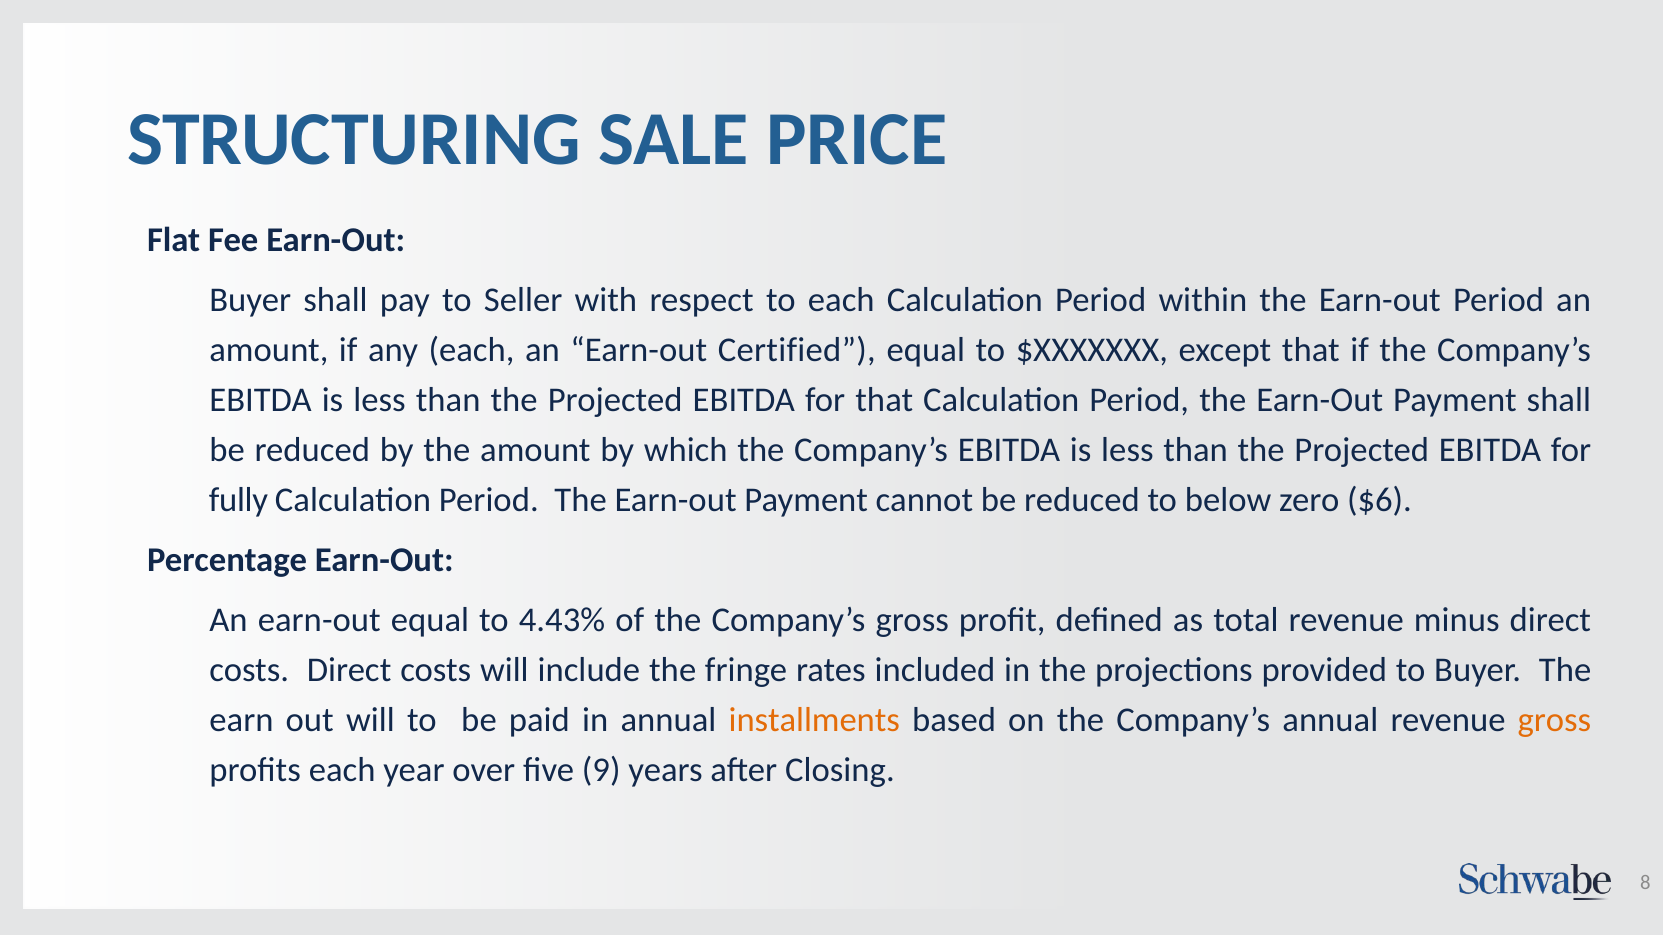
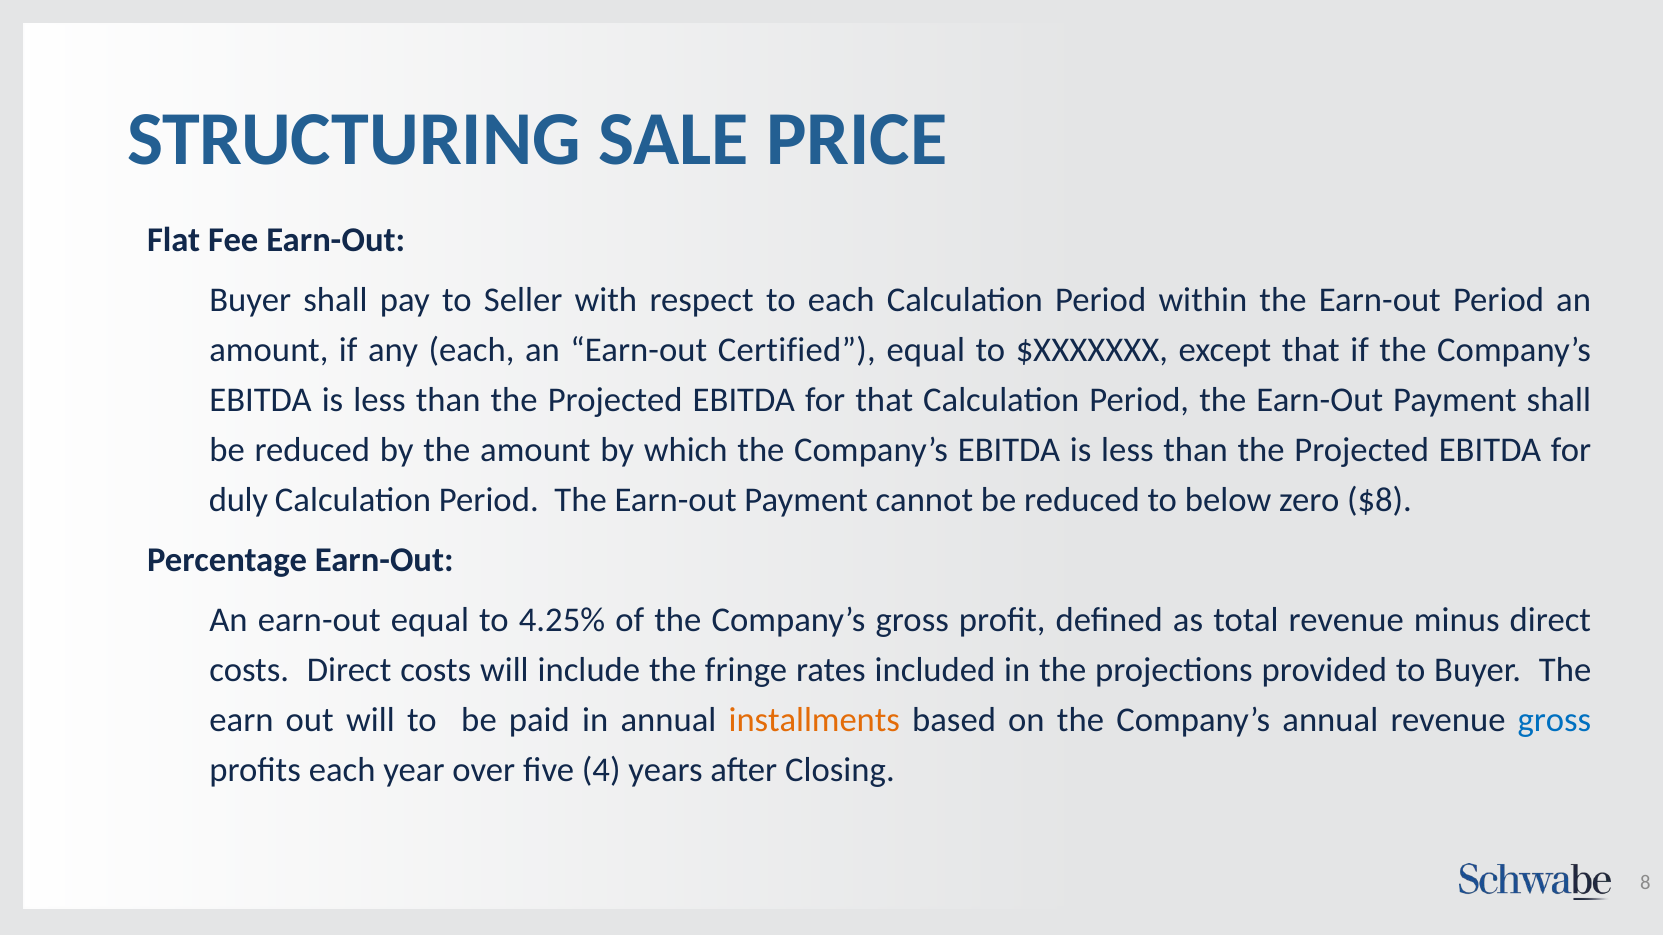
fully: fully -> duly (238, 500)
$6: $6 -> $8 (1380, 500)
4.43%: 4.43% -> 4.25% (562, 621)
gross colour: orange -> blue (1554, 721)
9: 9 -> 4 (601, 770)
